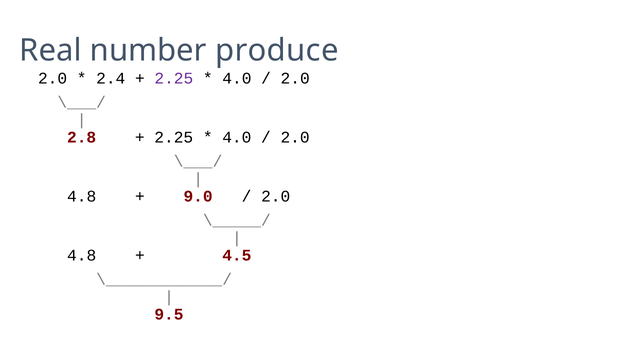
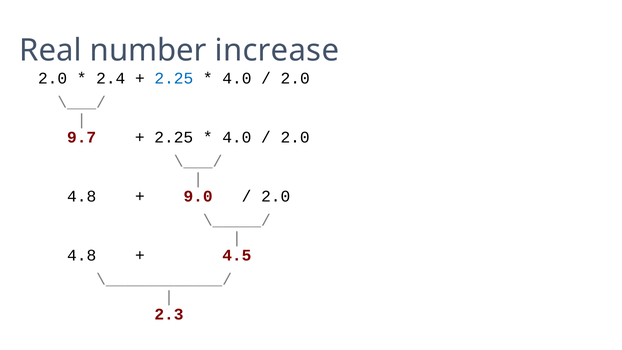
produce: produce -> increase (277, 51)
2.25 colour: purple -> blue (174, 79)
2.8: 2.8 -> 9.7 (82, 138)
9.5: 9.5 -> 2.3 (169, 314)
